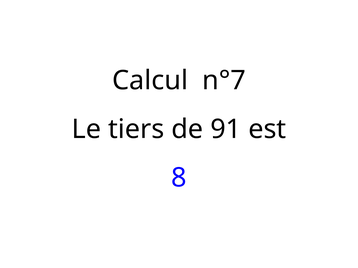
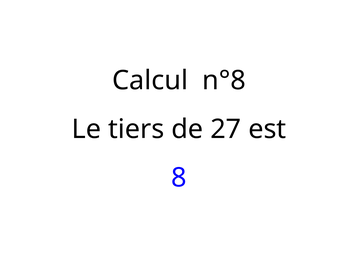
n°7: n°7 -> n°8 (224, 81)
91: 91 -> 27 (226, 129)
